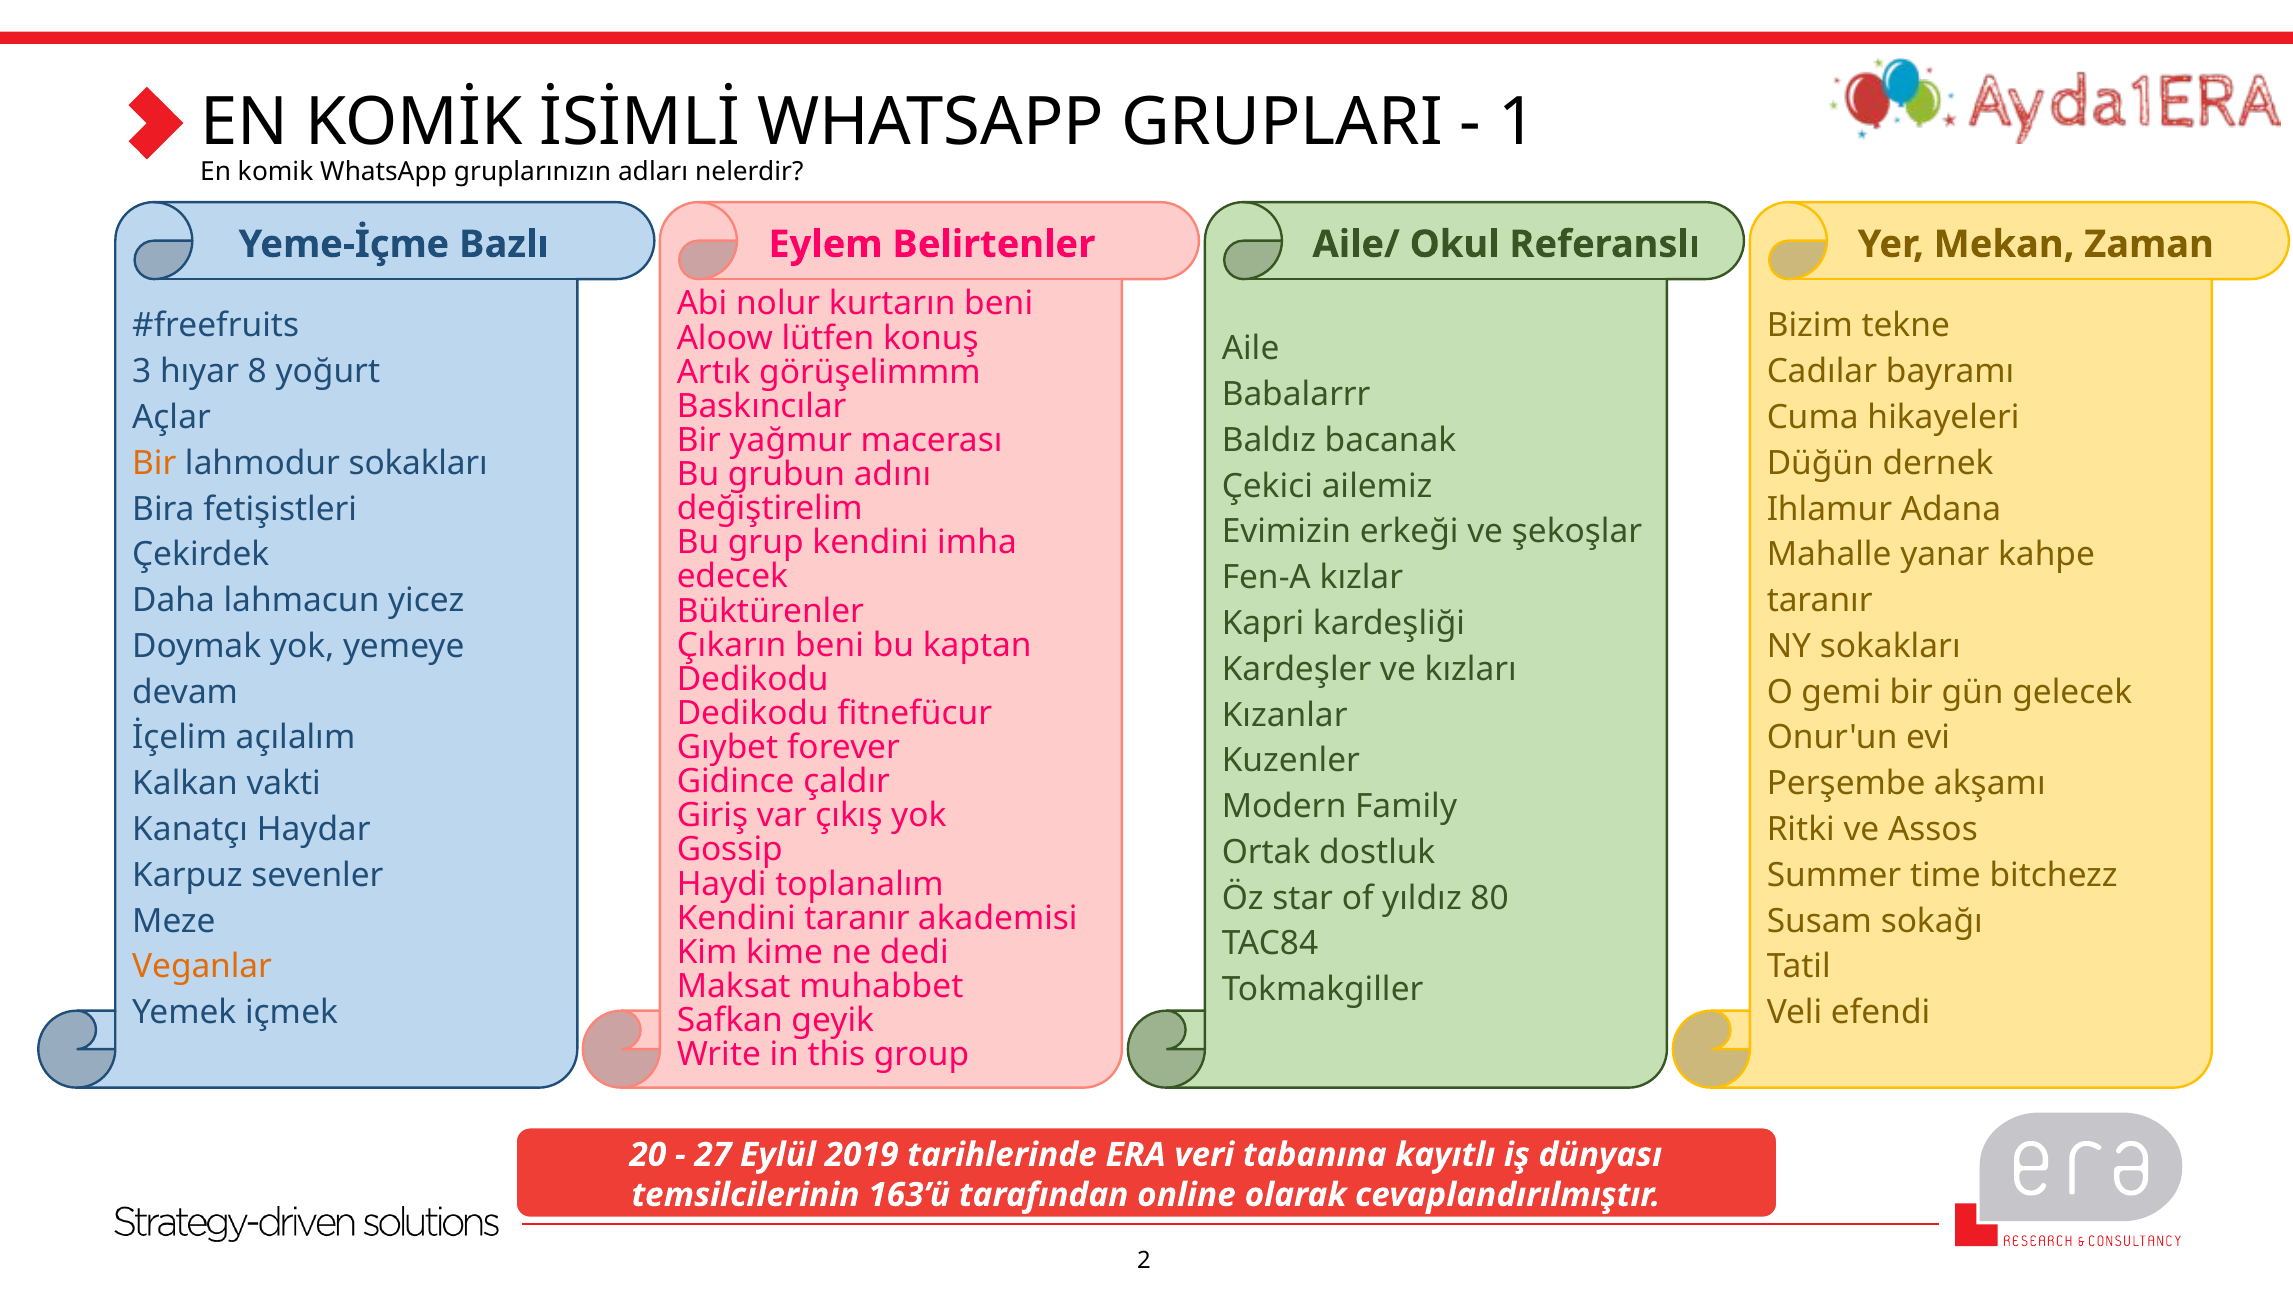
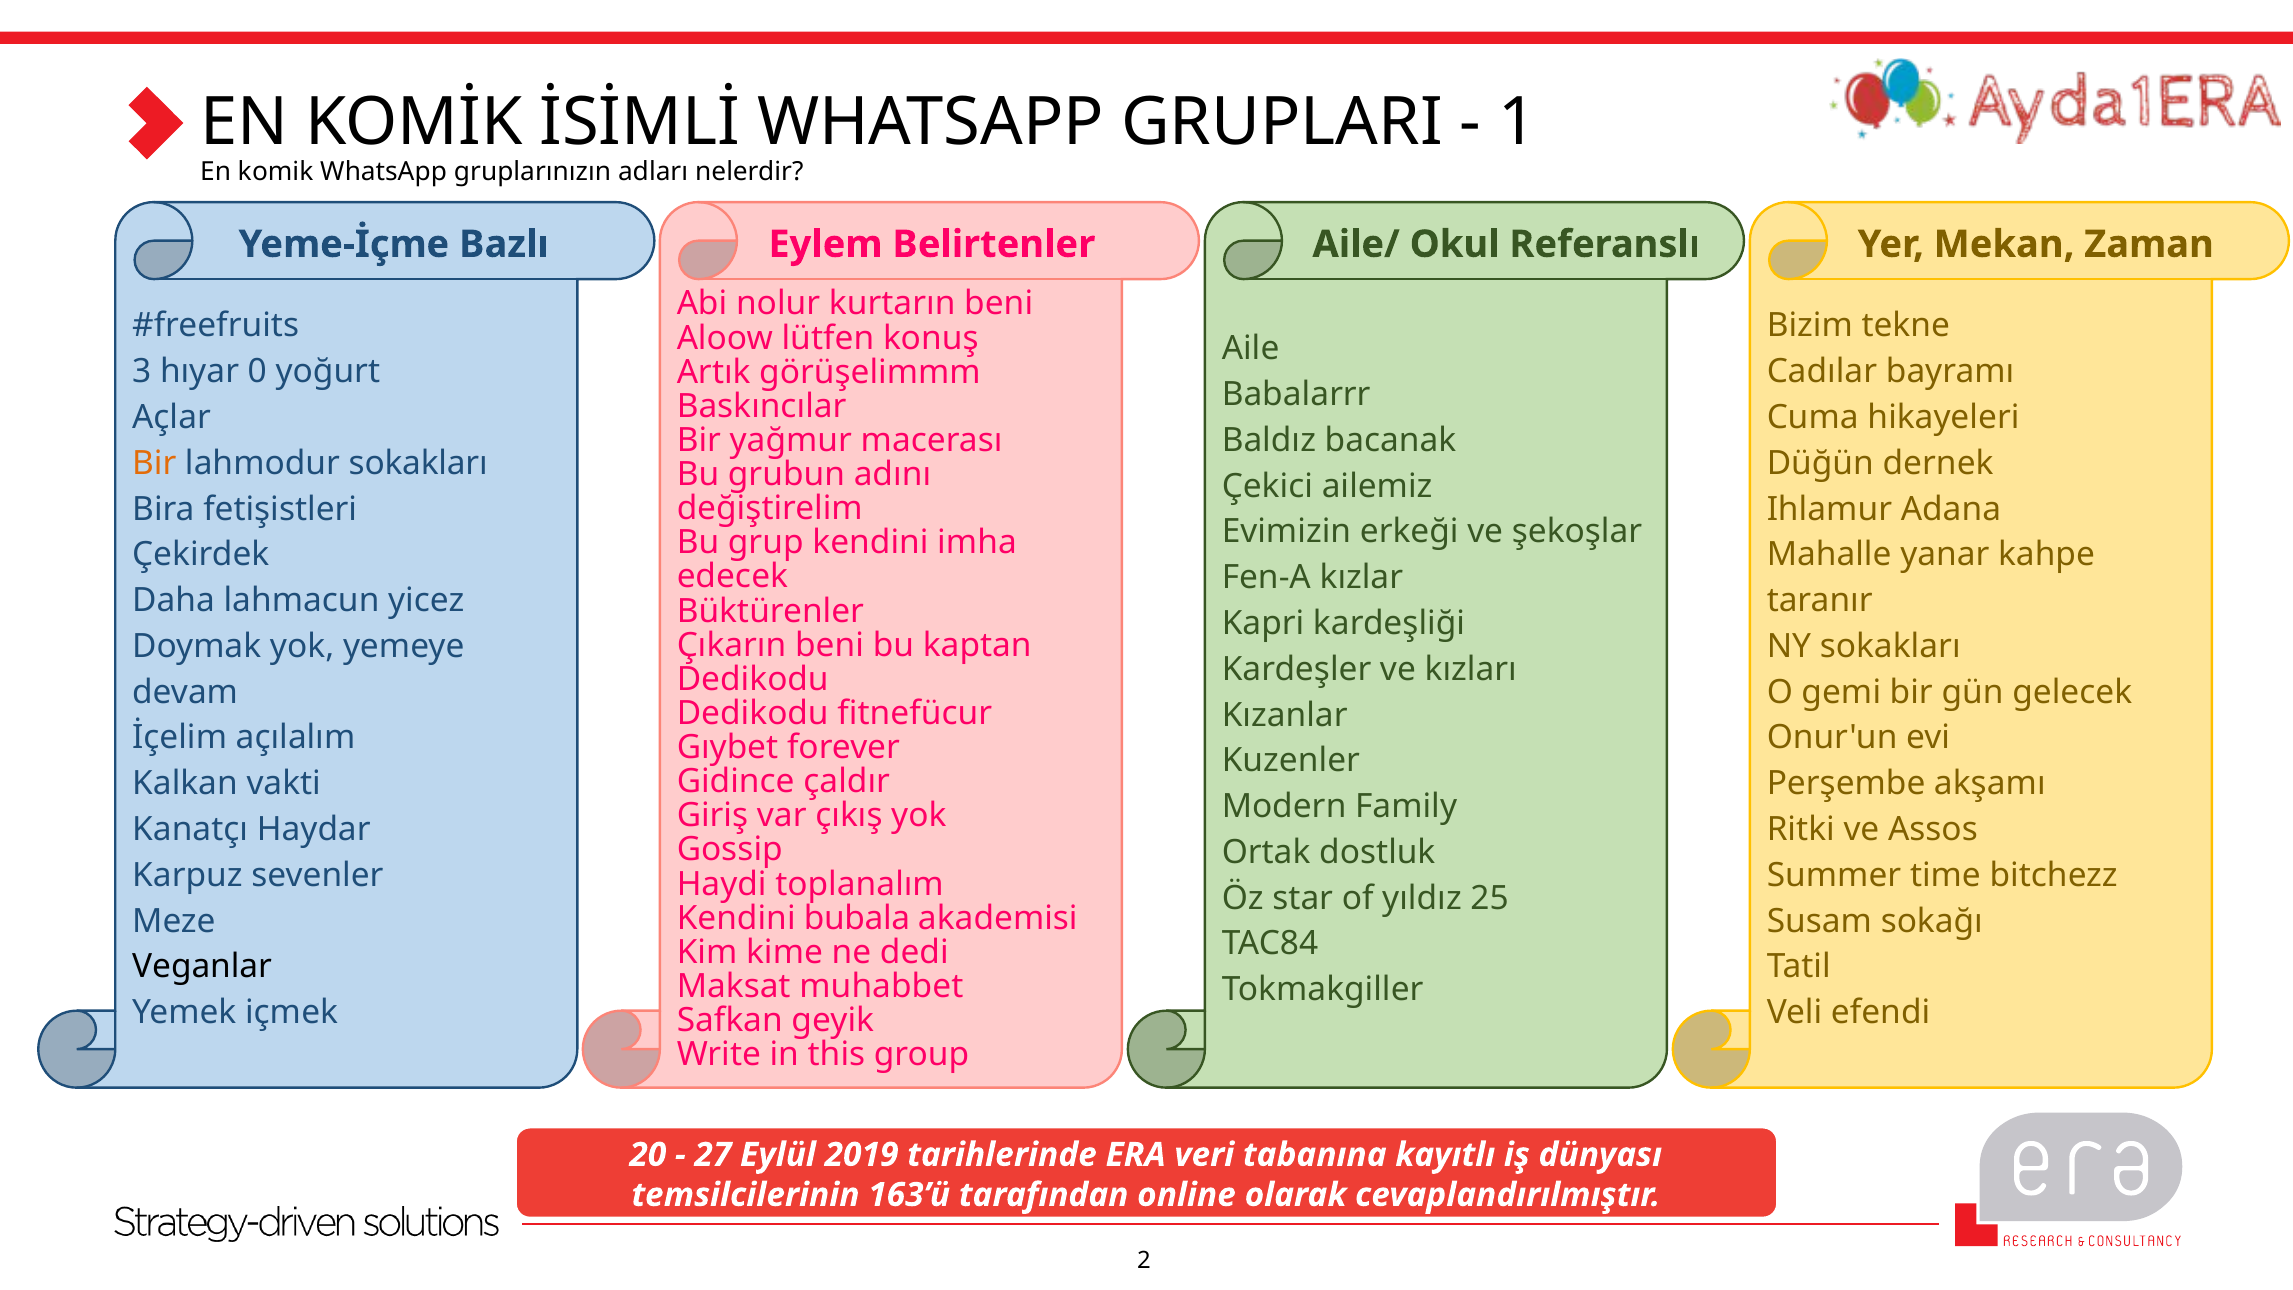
8: 8 -> 0 (257, 372)
80: 80 -> 25 (1490, 898)
Kendini taranır: taranır -> bubala (857, 918)
Veganlar colour: orange -> black (202, 967)
